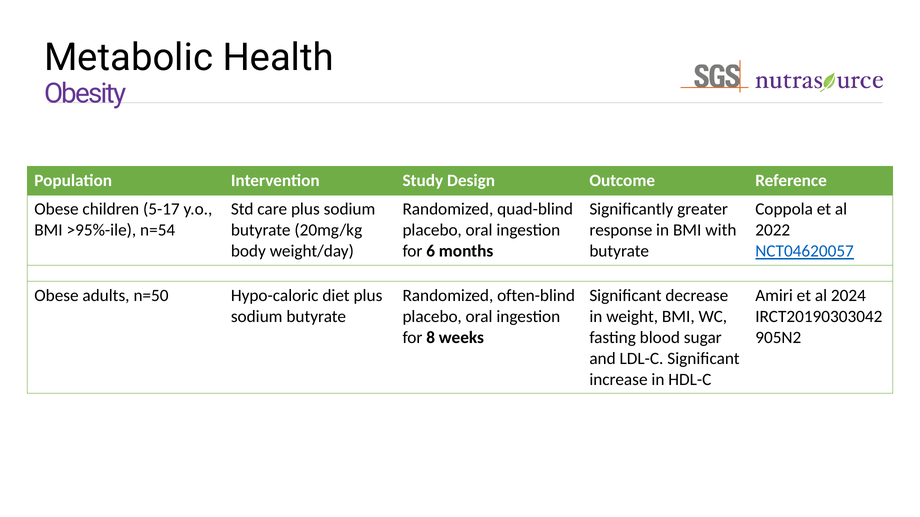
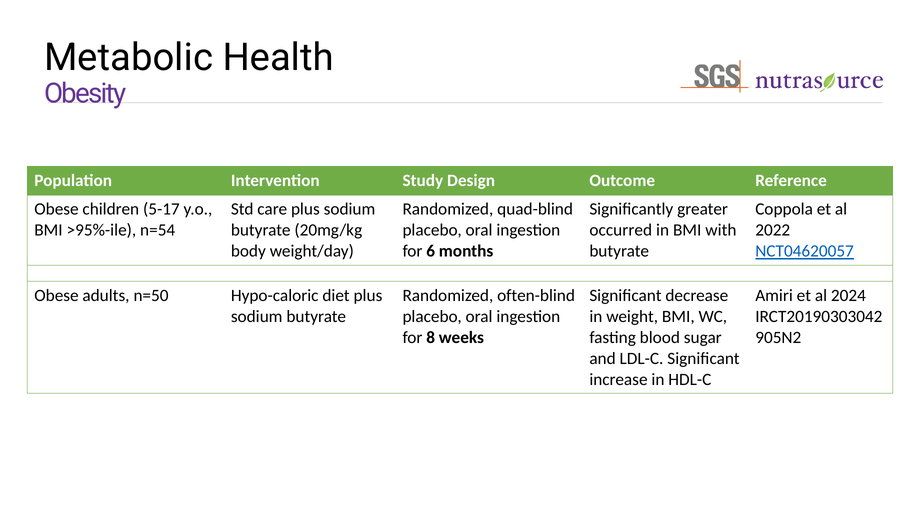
response: response -> occurred (621, 230)
